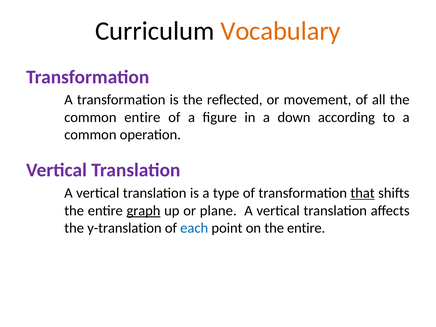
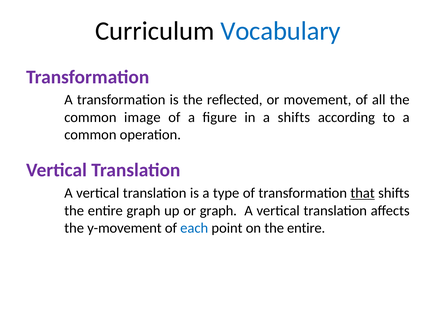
Vocabulary colour: orange -> blue (281, 31)
common entire: entire -> image (142, 117)
a down: down -> shifts (294, 117)
graph underline: present -> none (143, 211)
or plane: plane -> graph (218, 211)
y-translation: y-translation -> y-movement (124, 228)
